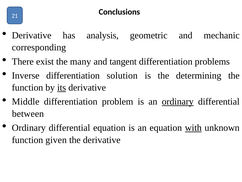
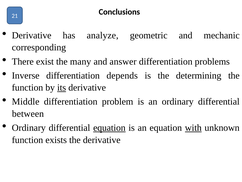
analysis: analysis -> analyze (103, 35)
tangent: tangent -> answer (123, 61)
solution: solution -> depends (122, 75)
ordinary underline: present -> none (178, 101)
equation underline: none -> present (109, 127)
given: given -> exists (56, 140)
